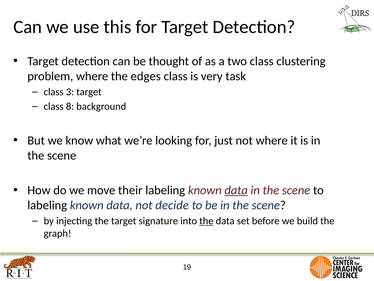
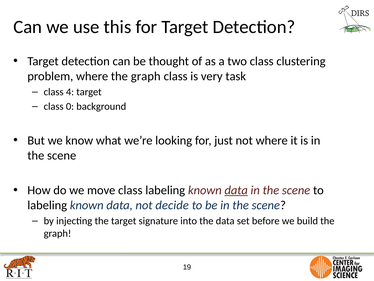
where the edges: edges -> graph (146, 76)
3: 3 -> 4 (70, 92)
8: 8 -> 0 (70, 106)
move their: their -> class (130, 190)
the underline: present -> none (206, 221)
